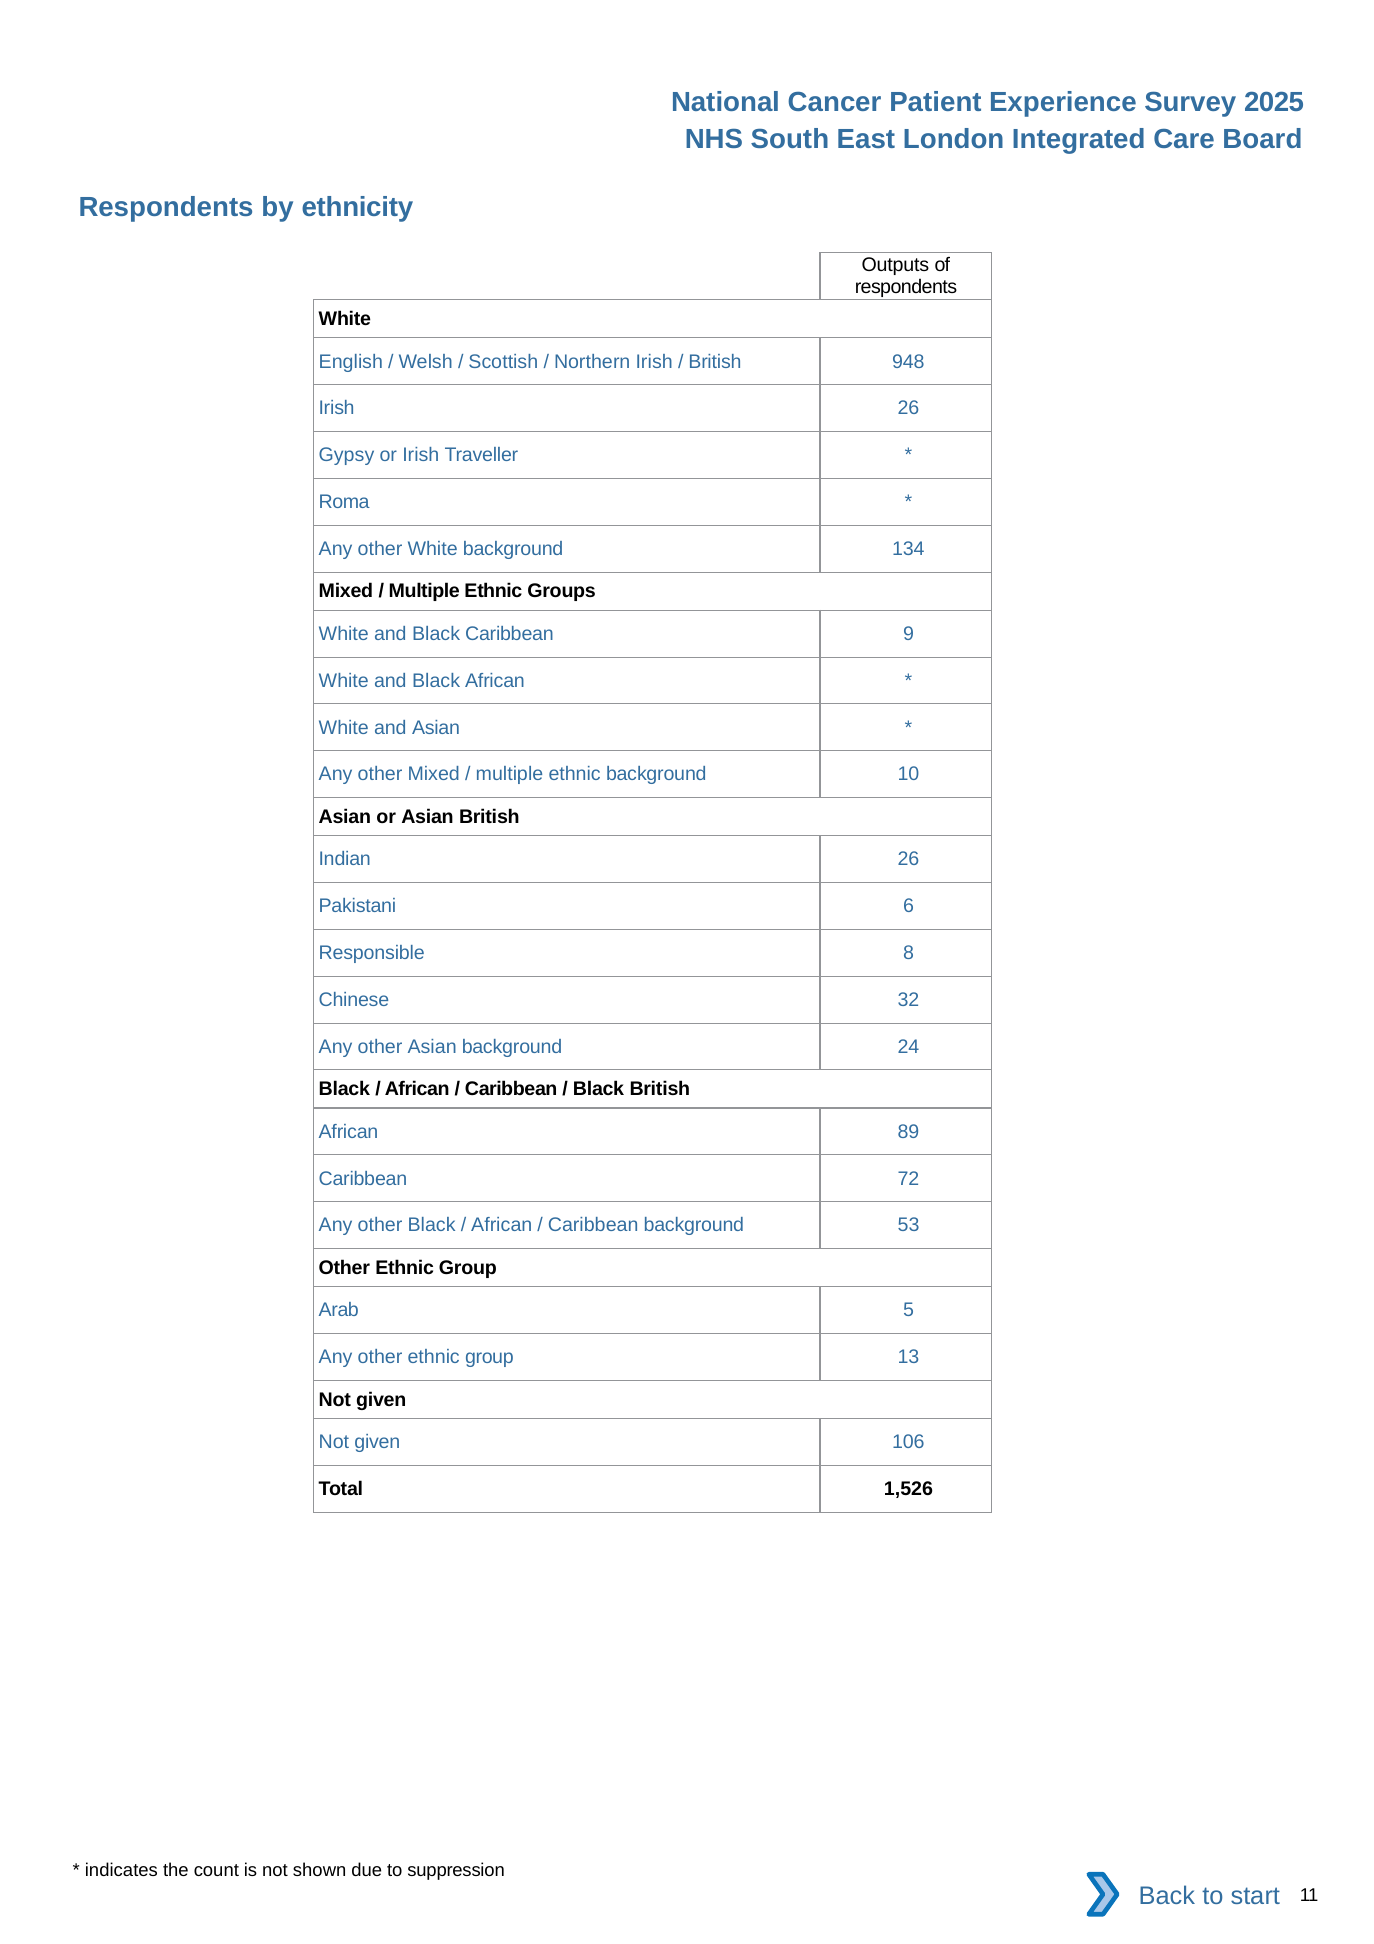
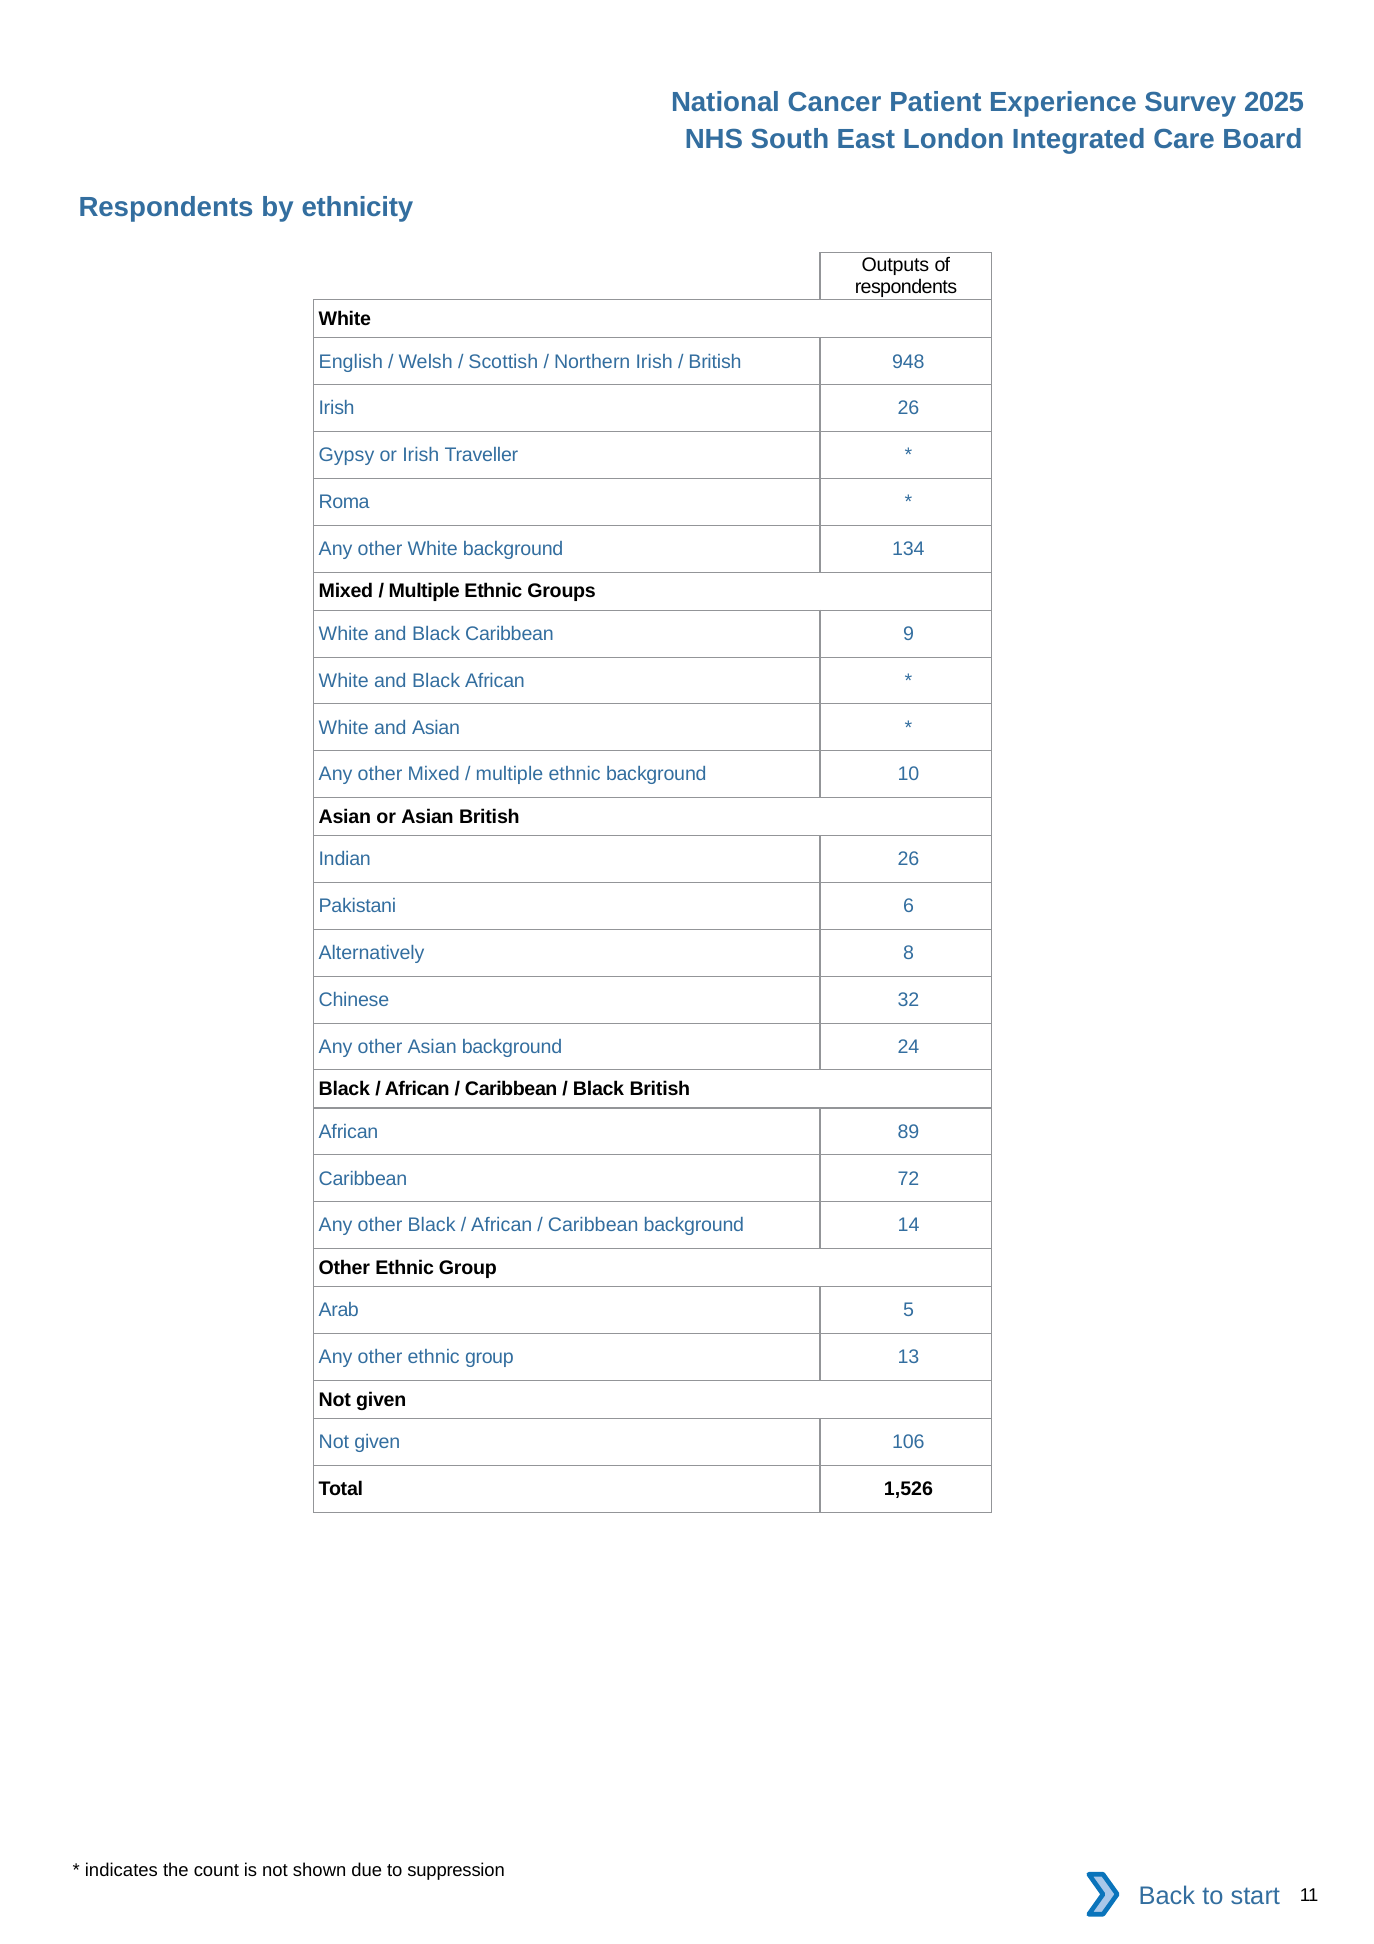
Responsible: Responsible -> Alternatively (372, 953)
53: 53 -> 14 (909, 1226)
